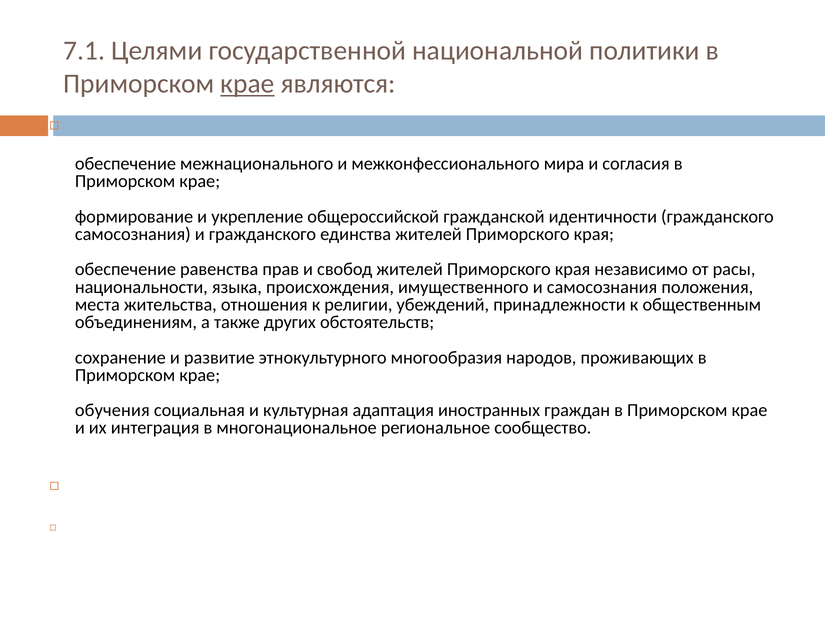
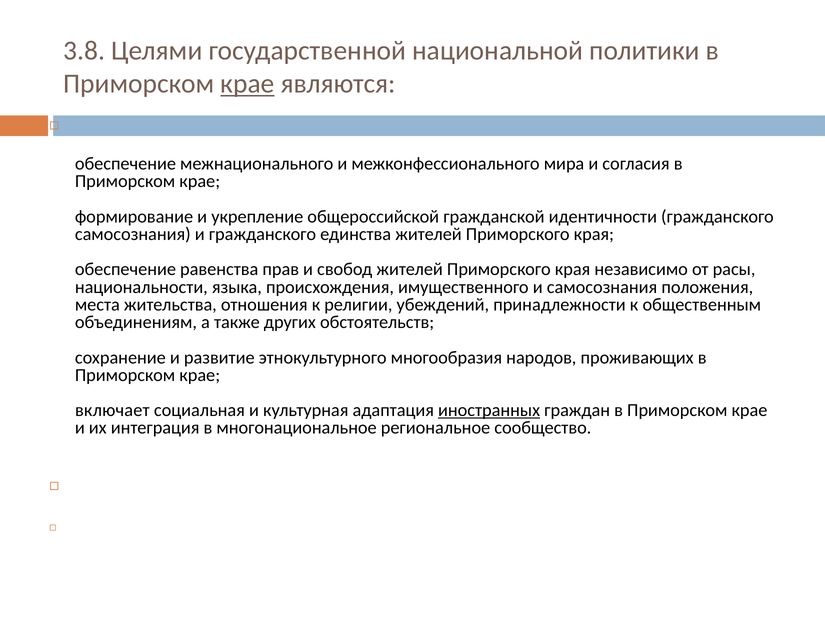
7.1: 7.1 -> 3.8 (84, 51)
обучения: обучения -> включает (112, 410)
иностранных underline: none -> present (489, 410)
